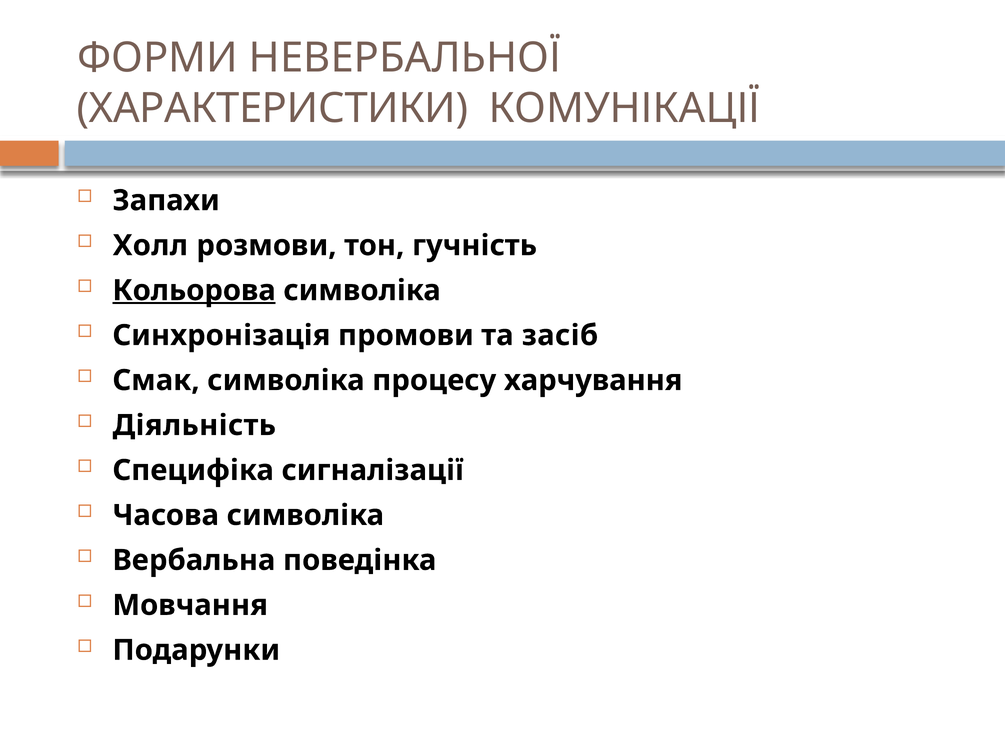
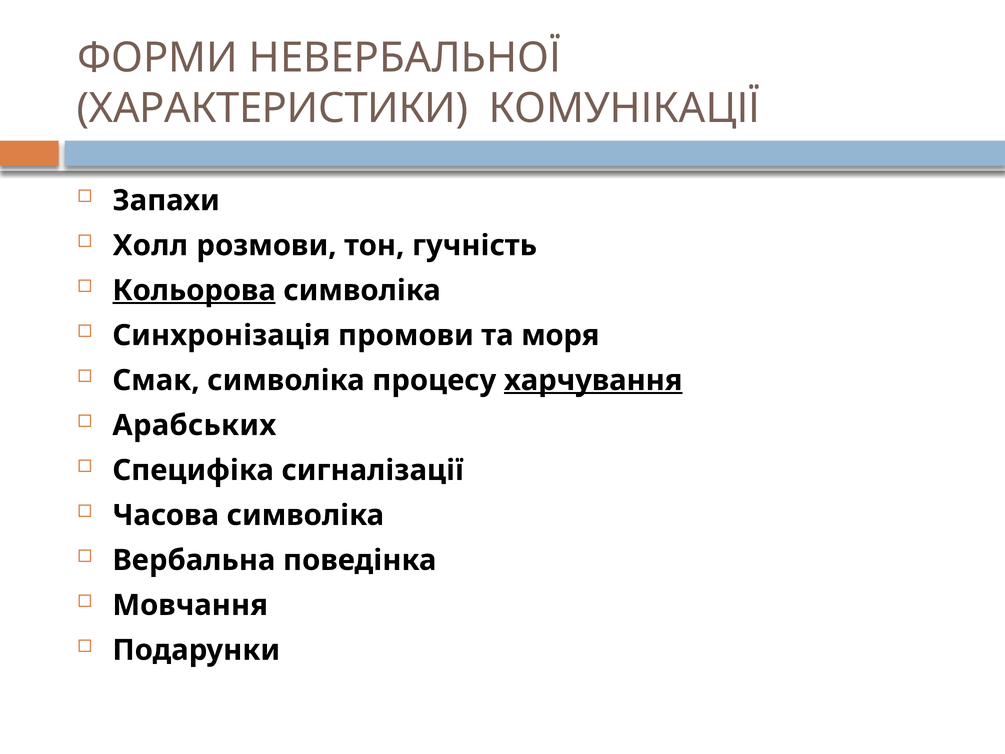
засіб: засіб -> моря (560, 335)
харчування underline: none -> present (593, 380)
Діяльність: Діяльність -> Арабських (194, 425)
